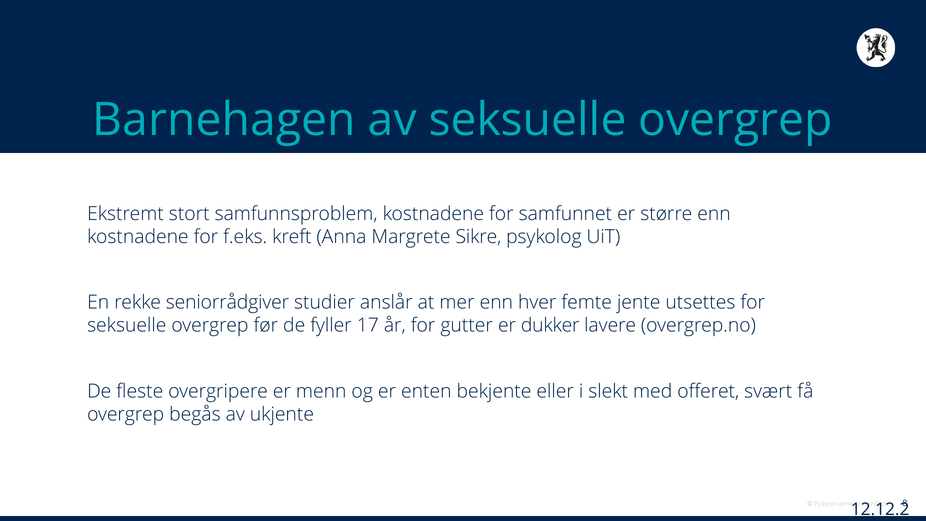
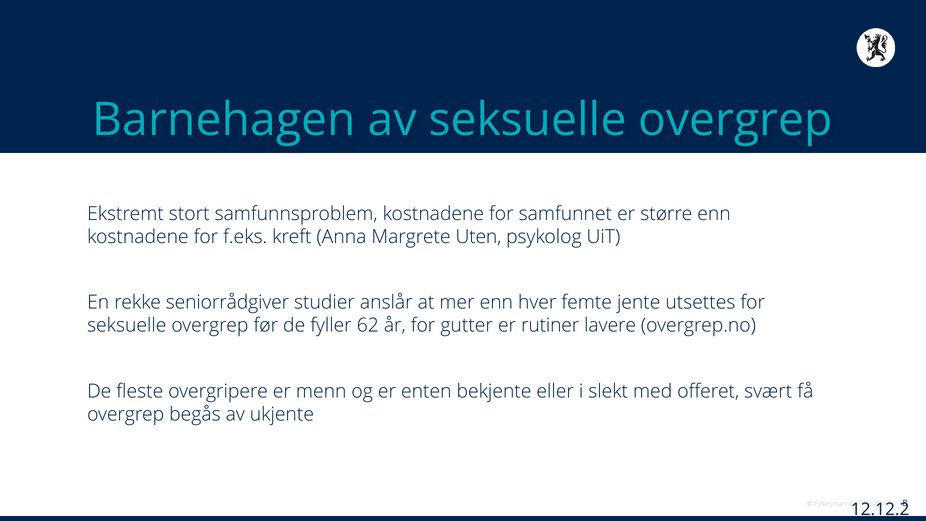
Sikre: Sikre -> Uten (478, 237)
17: 17 -> 62 (368, 326)
dukker: dukker -> rutiner (550, 326)
